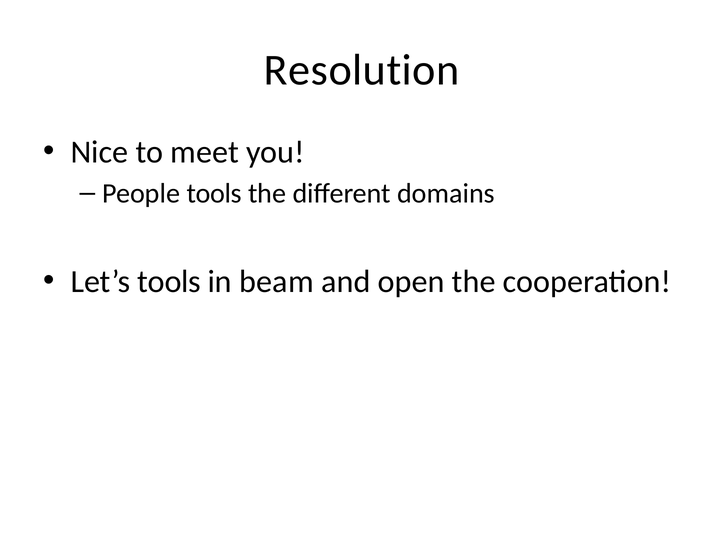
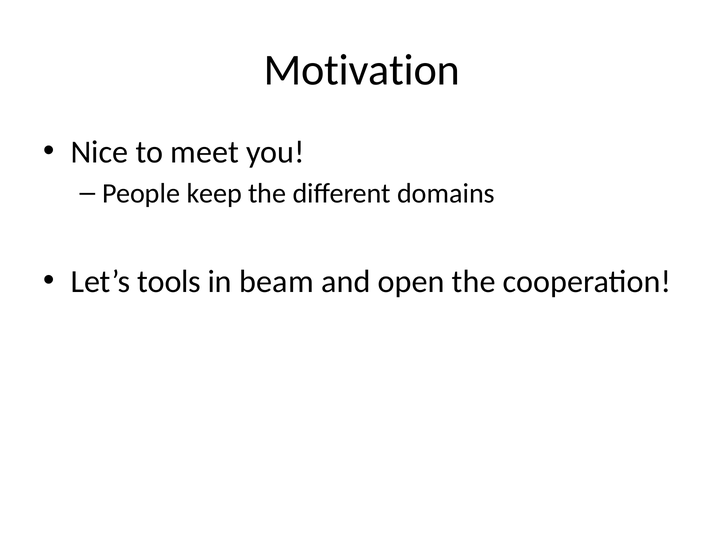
Resolution: Resolution -> Motivation (362, 70)
People tools: tools -> keep (214, 193)
